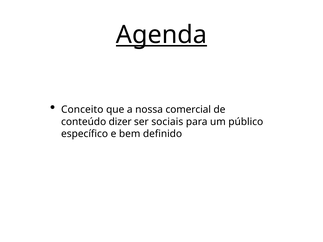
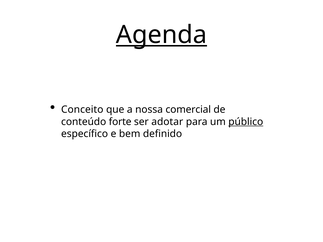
dizer: dizer -> forte (120, 122)
sociais: sociais -> adotar (167, 122)
público underline: none -> present (246, 122)
